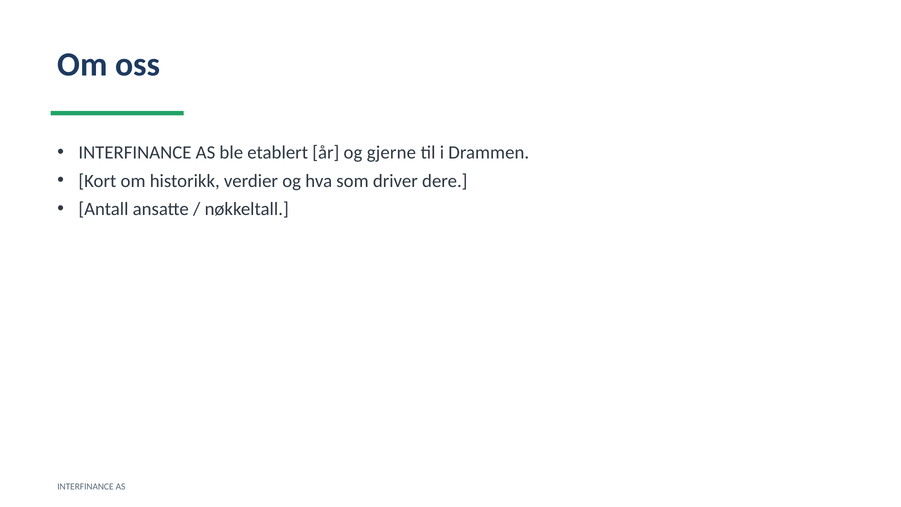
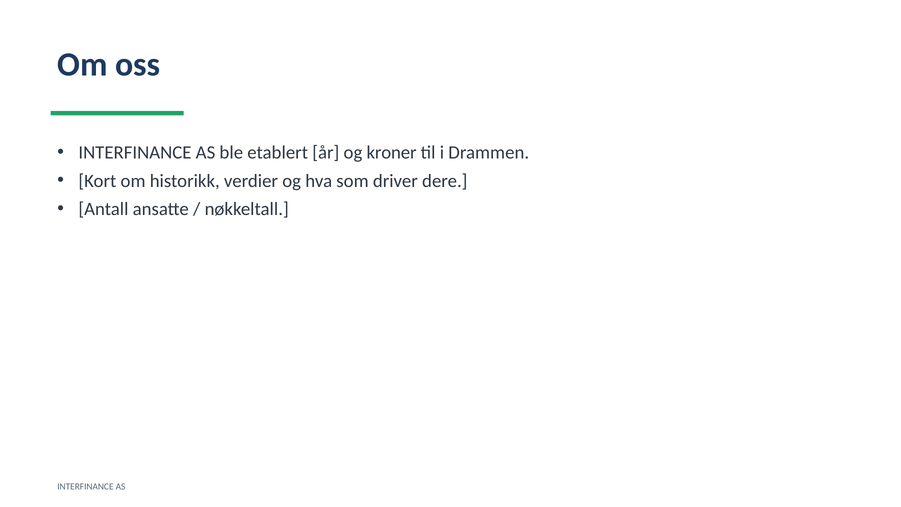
gjerne: gjerne -> kroner (392, 153)
